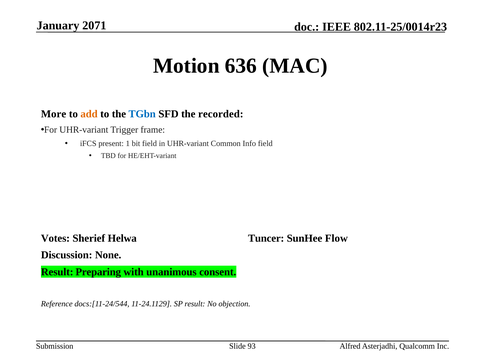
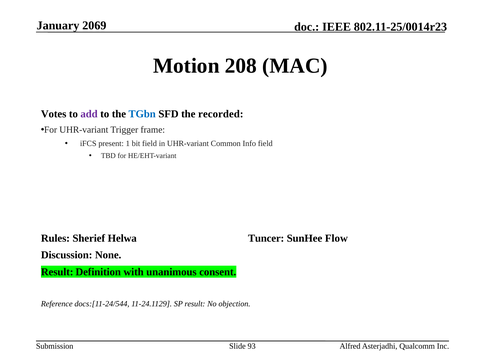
2071: 2071 -> 2069 (94, 25)
636: 636 -> 208 (241, 66)
More: More -> Votes (54, 114)
add colour: orange -> purple (89, 114)
Votes: Votes -> Rules (55, 238)
Preparing: Preparing -> Definition (98, 272)
